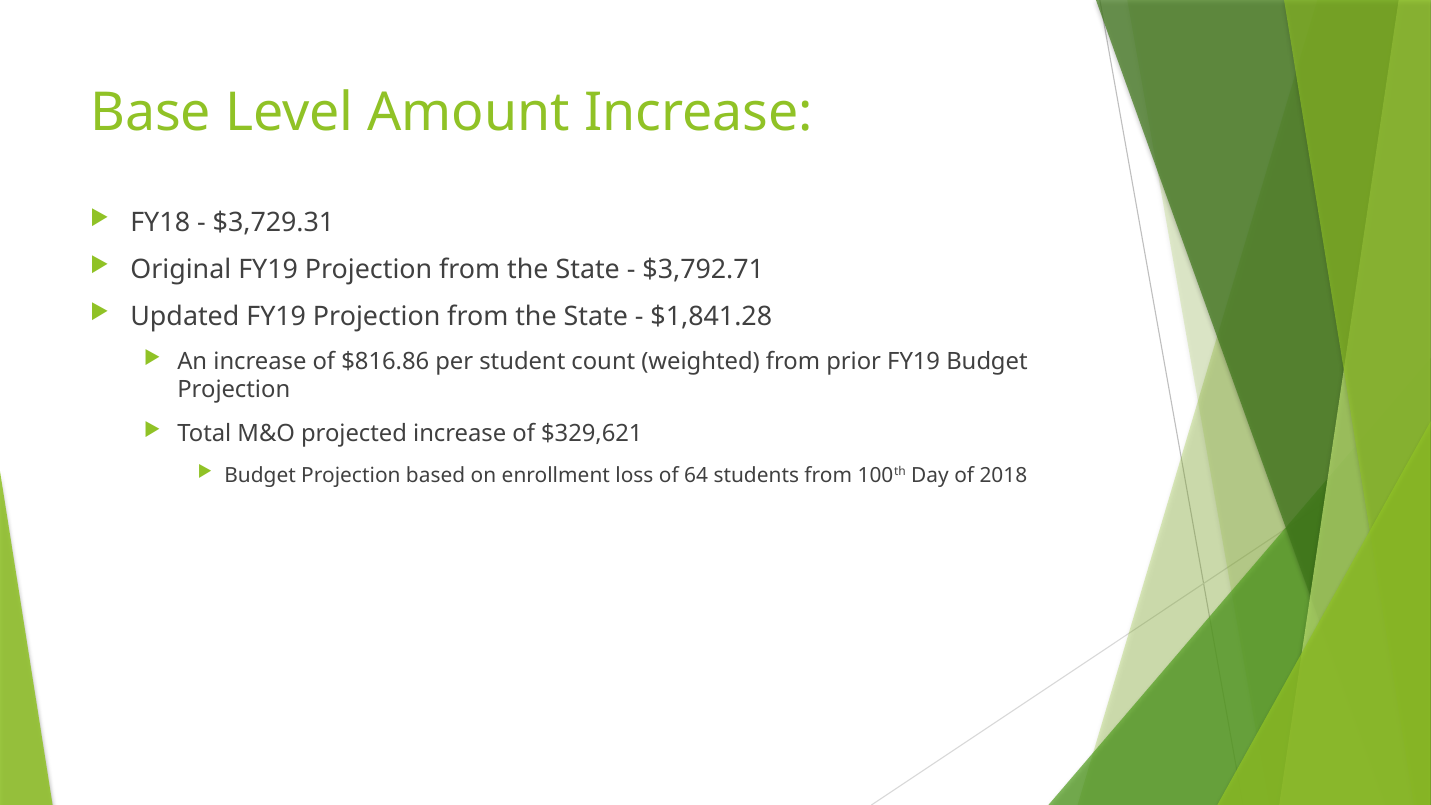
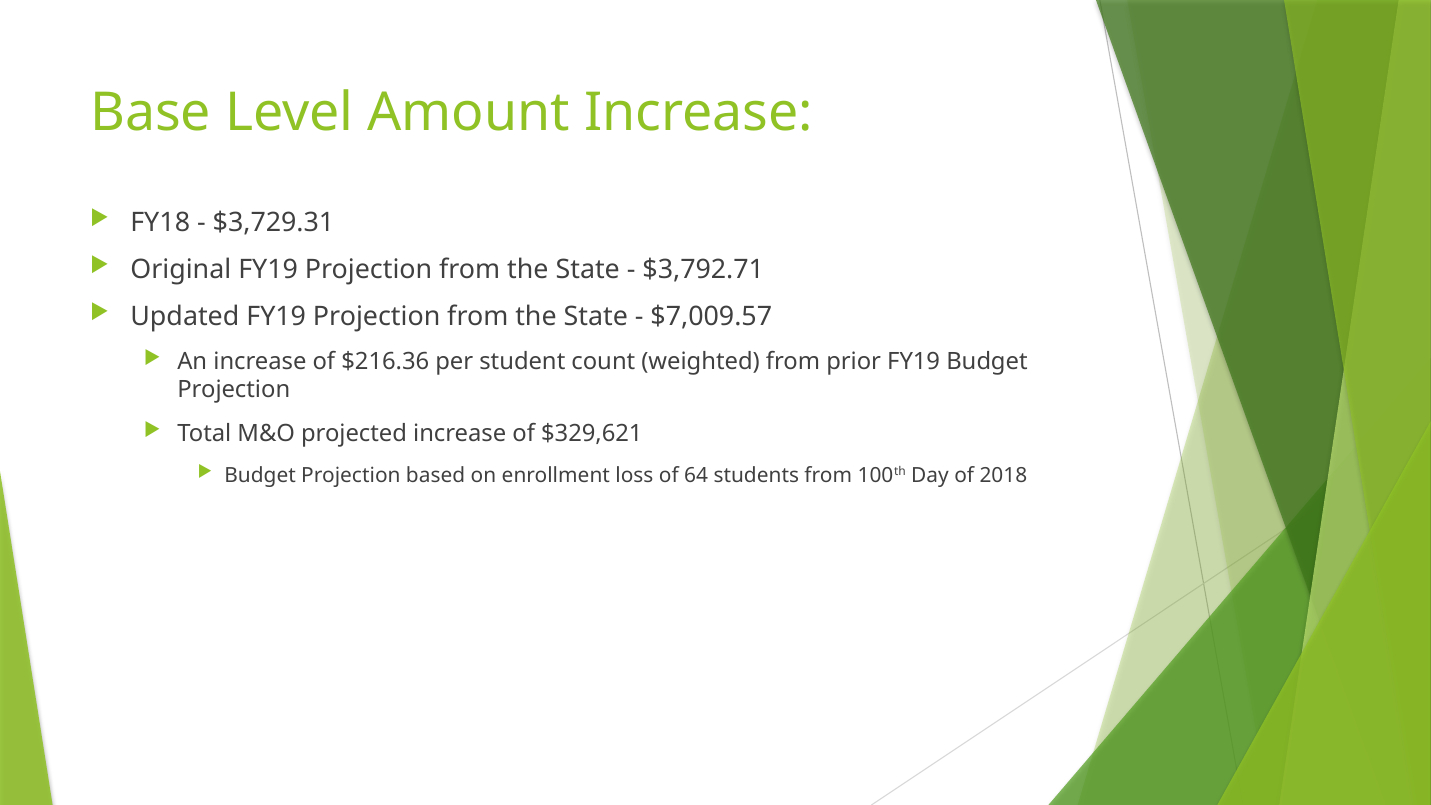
$1,841.28: $1,841.28 -> $7,009.57 (711, 316)
$816.86: $816.86 -> $216.36 (385, 361)
